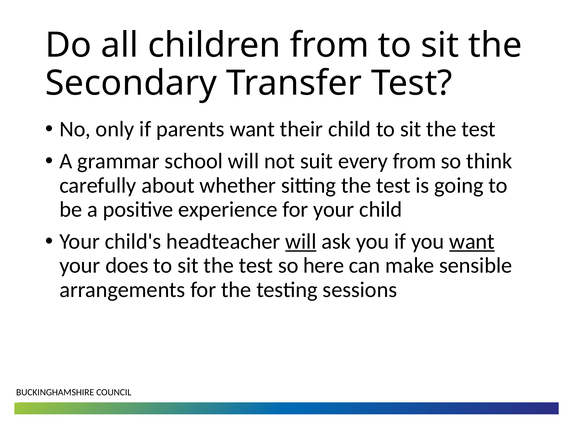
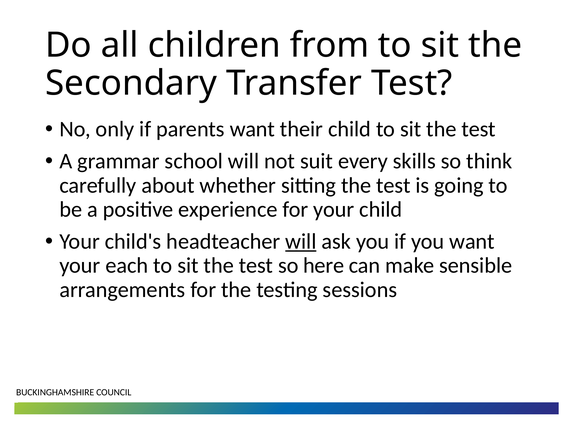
every from: from -> skills (414, 161)
want underline: present -> none (472, 241)
does: does -> each (127, 265)
